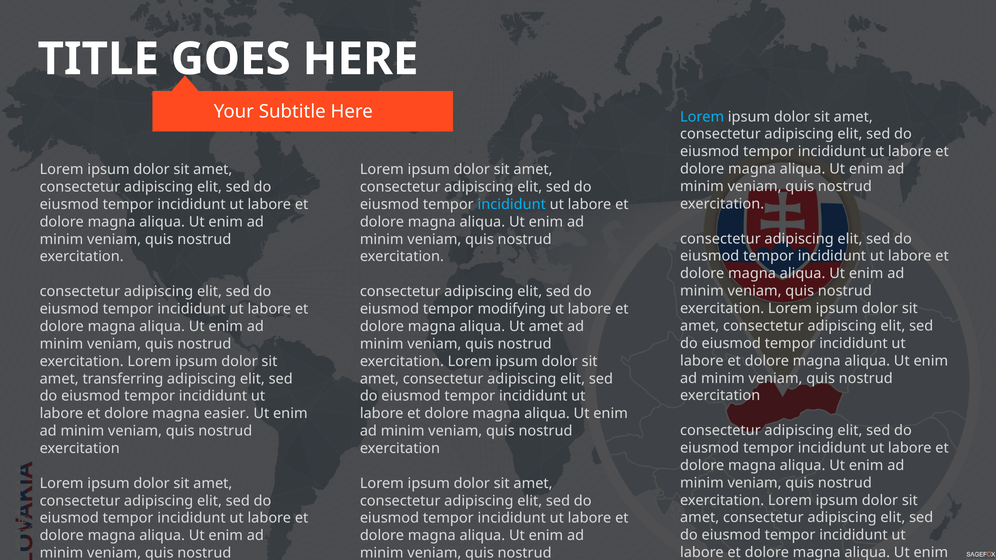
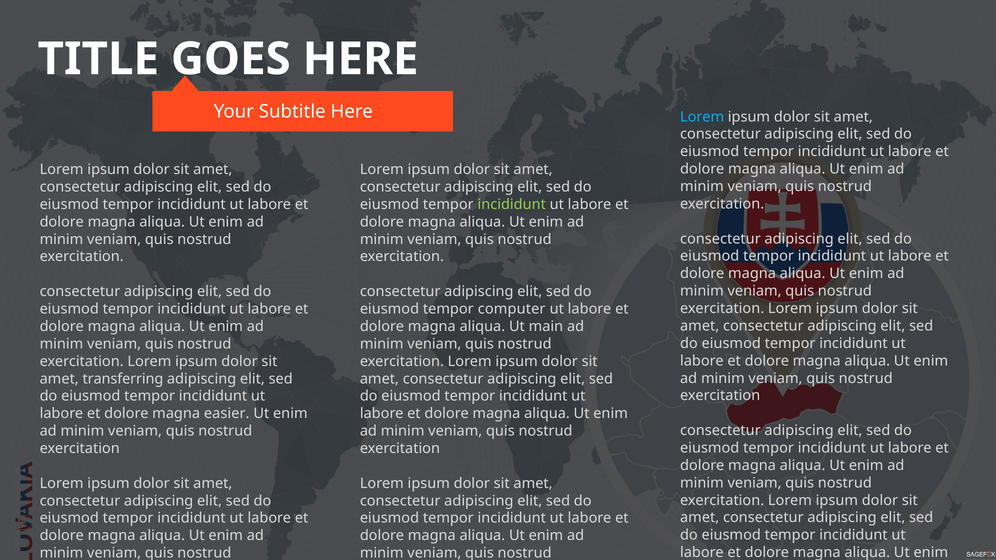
incididunt colour: light blue -> light green (512, 204)
modifying: modifying -> computer (512, 309)
Ut amet: amet -> main (546, 327)
